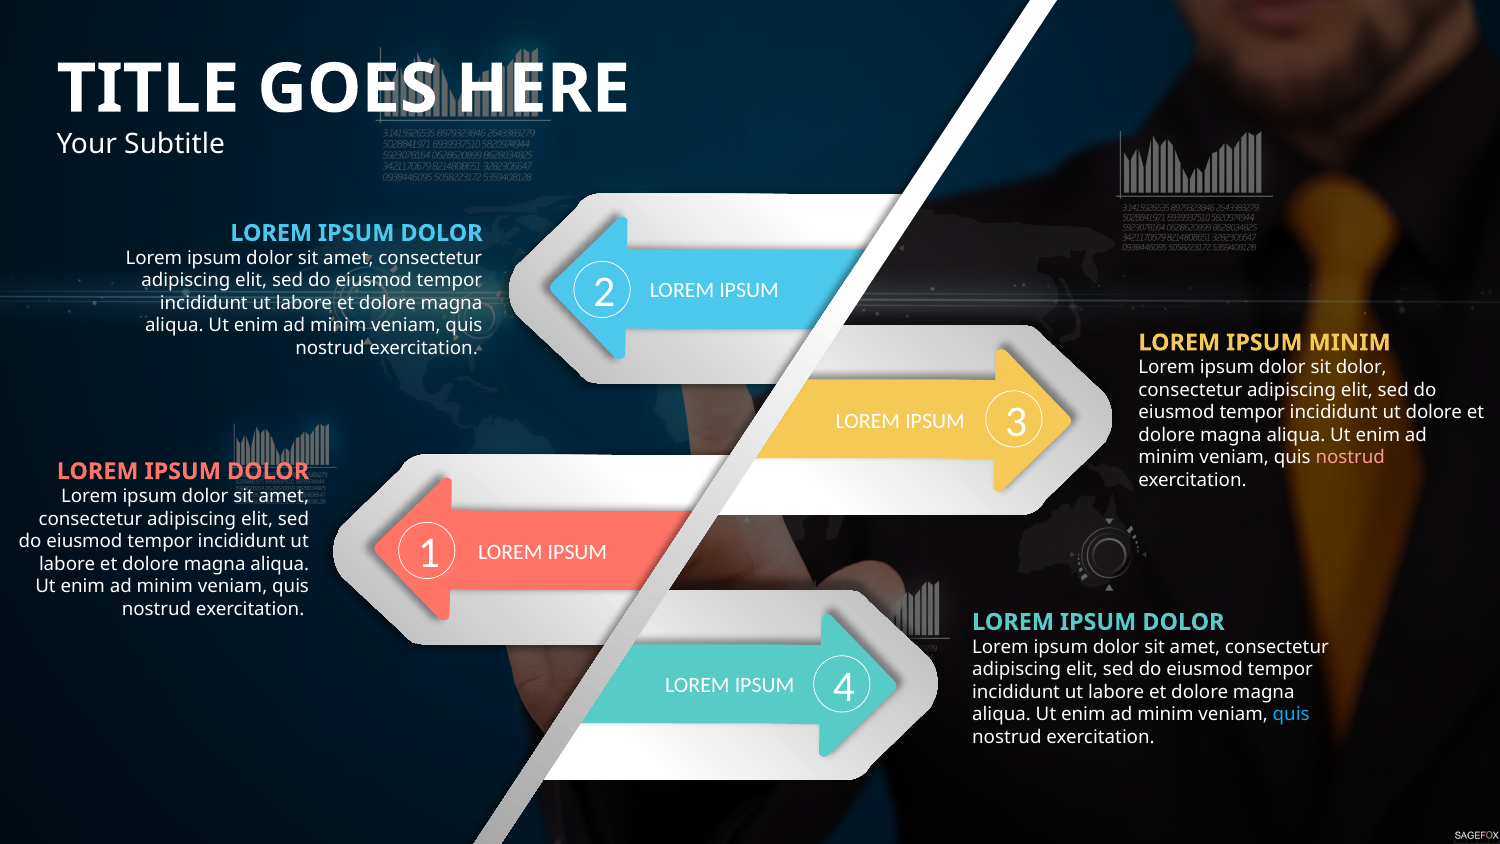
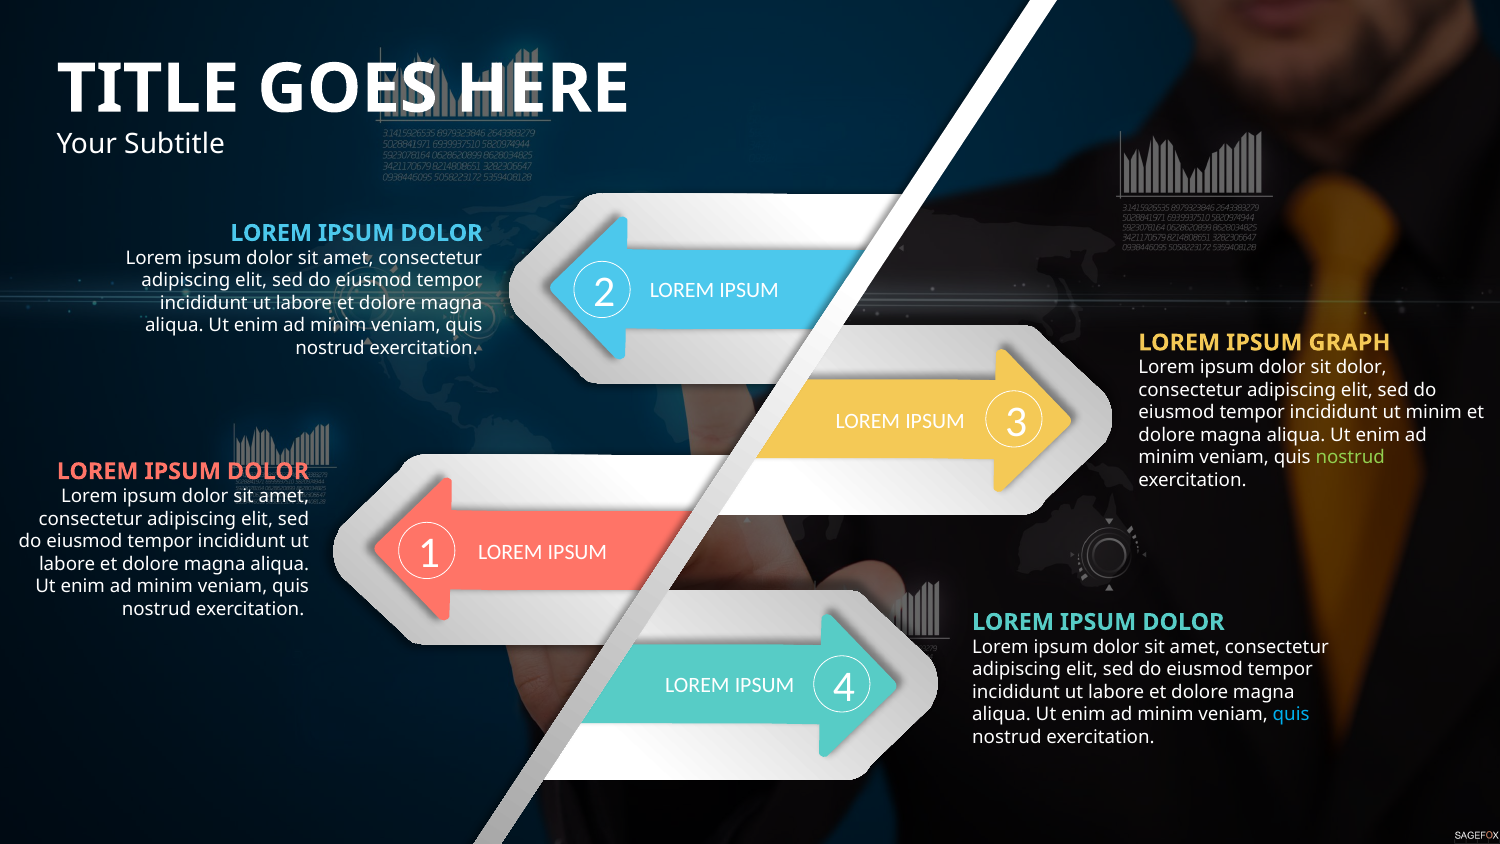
MINIM: MINIM -> GRAPH (1350, 343)
ut dolore: dolore -> minim (1434, 413)
nostrud colour: pink -> light green (1350, 458)
